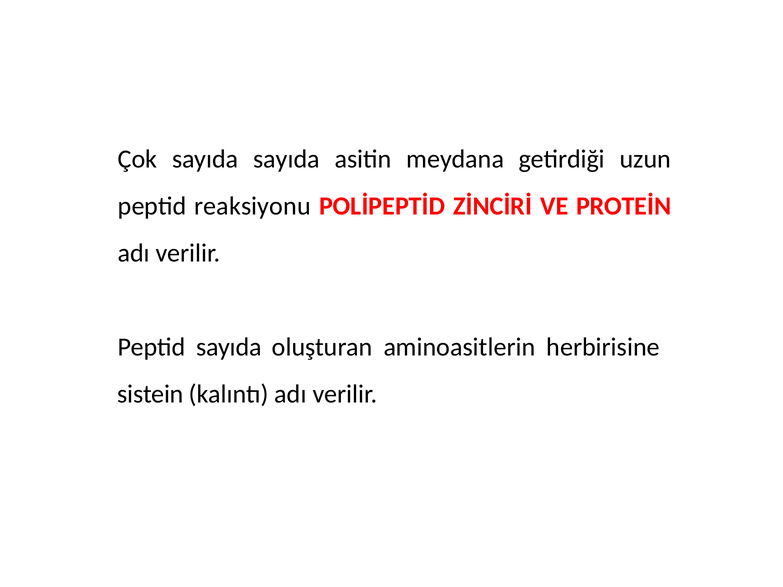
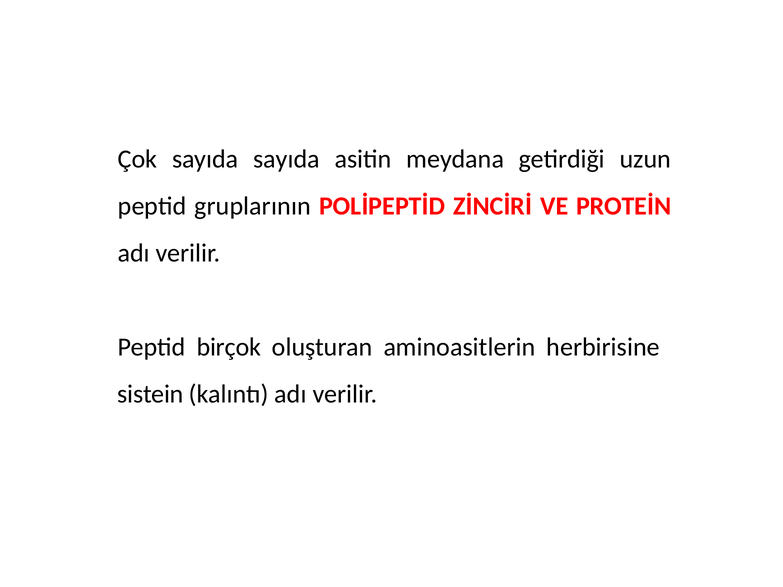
reaksiyonu: reaksiyonu -> gruplarının (252, 206)
Peptid sayıda: sayıda -> birçok (229, 347)
